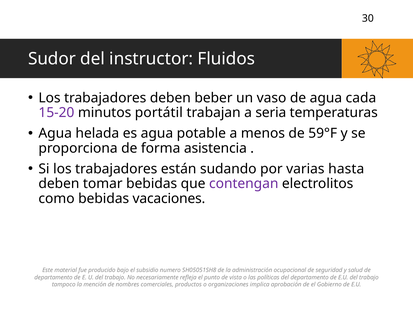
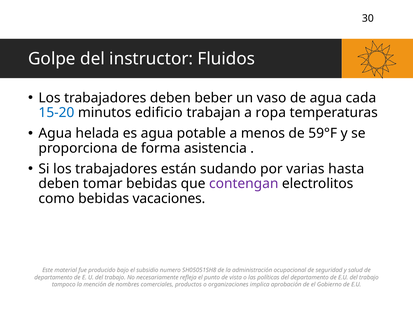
Sudor: Sudor -> Golpe (52, 59)
15-20 colour: purple -> blue (56, 113)
portátil: portátil -> edificio (159, 113)
seria: seria -> ropa (271, 113)
